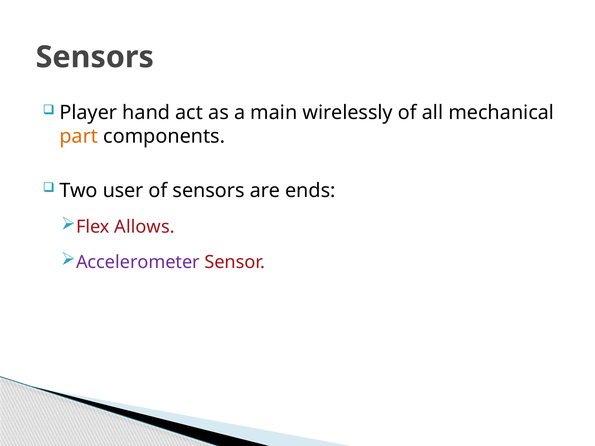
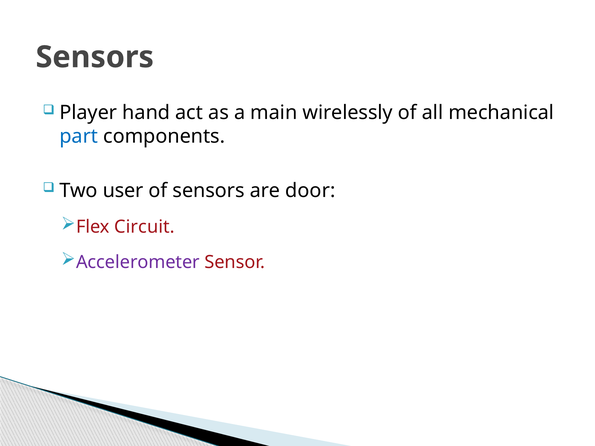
part colour: orange -> blue (79, 136)
ends: ends -> door (310, 191)
Allows: Allows -> Circuit (145, 227)
